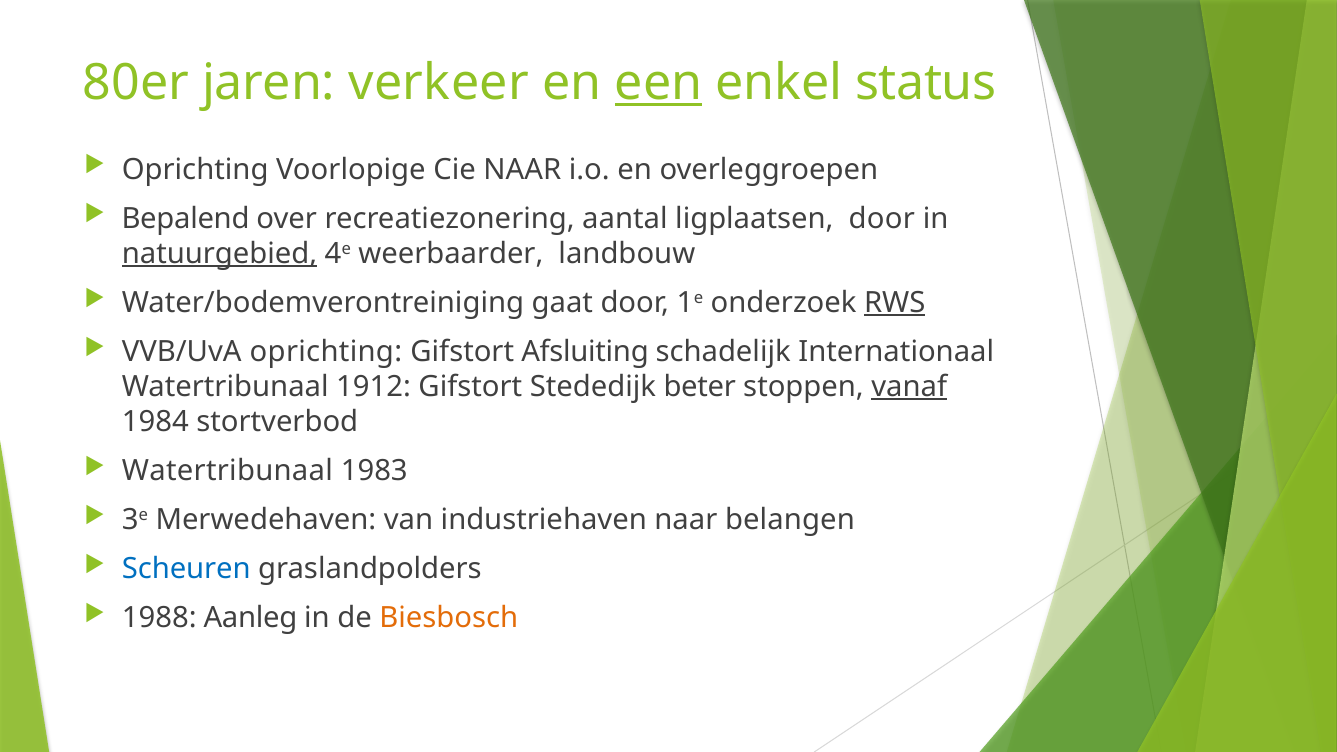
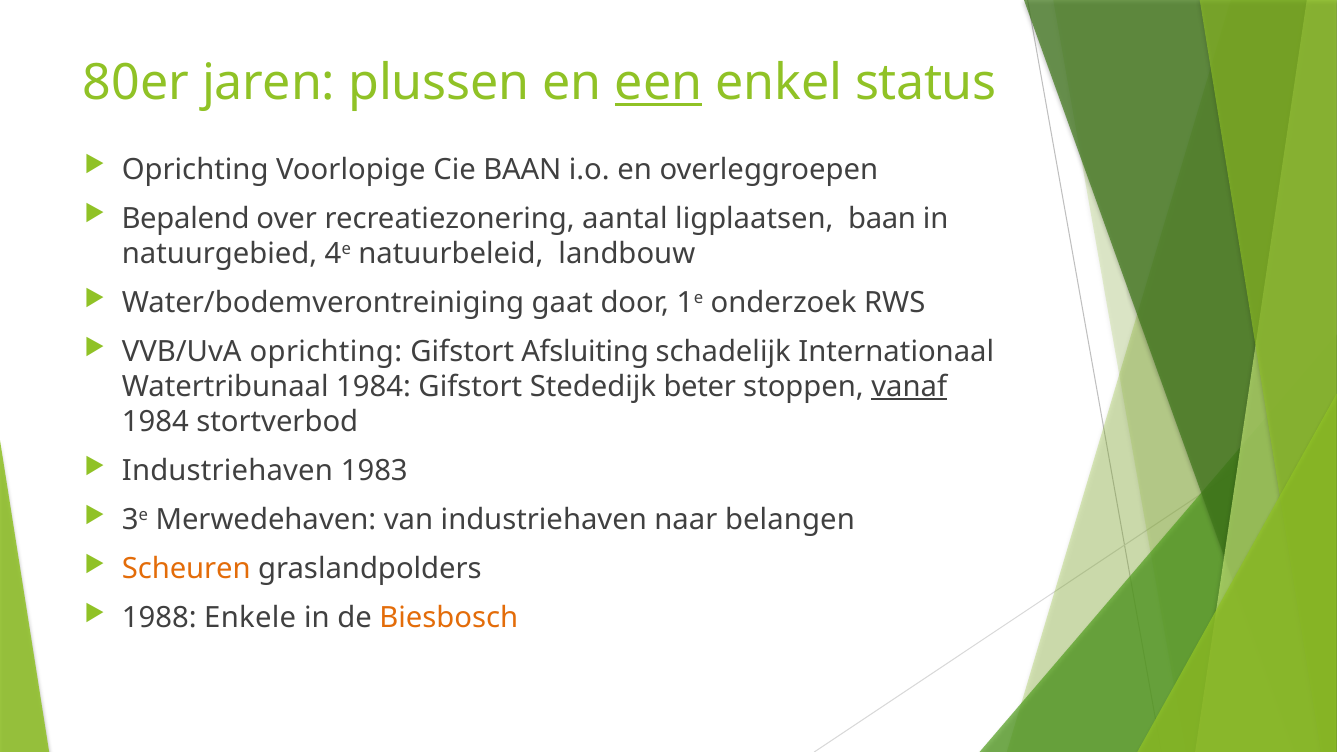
verkeer: verkeer -> plussen (439, 83)
Cie NAAR: NAAR -> BAAN (522, 169)
ligplaatsen door: door -> baan (882, 218)
natuurgebied underline: present -> none (220, 254)
weerbaarder: weerbaarder -> natuurbeleid (451, 254)
RWS underline: present -> none (895, 303)
Watertribunaal 1912: 1912 -> 1984 (374, 387)
Watertribunaal: Watertribunaal -> Industriehaven (227, 471)
Scheuren colour: blue -> orange (186, 569)
Aanleg: Aanleg -> Enkele (250, 618)
